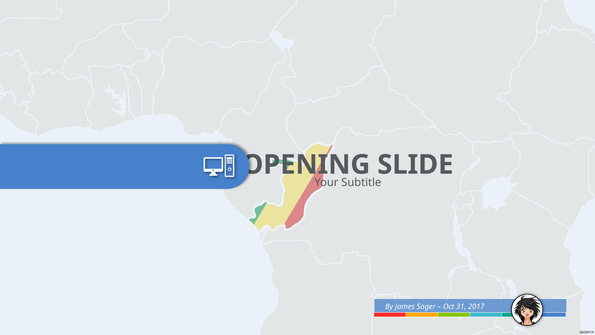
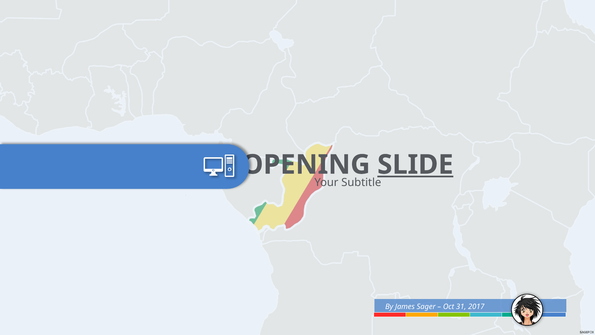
SLIDE underline: none -> present (415, 165)
